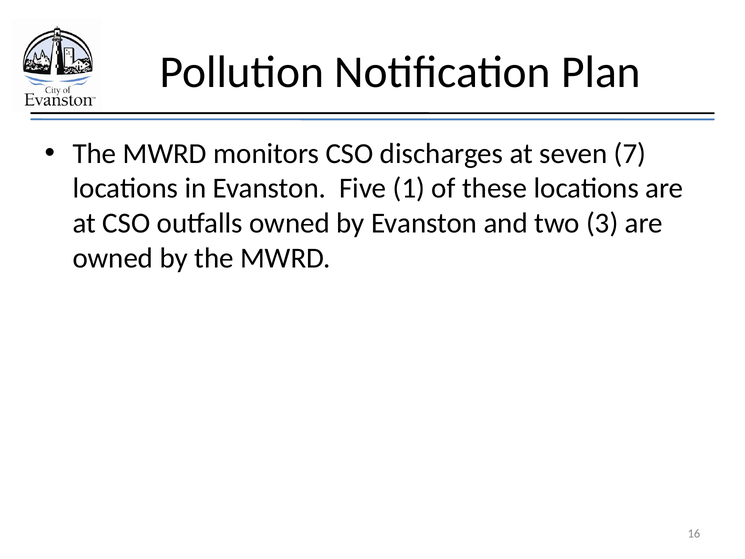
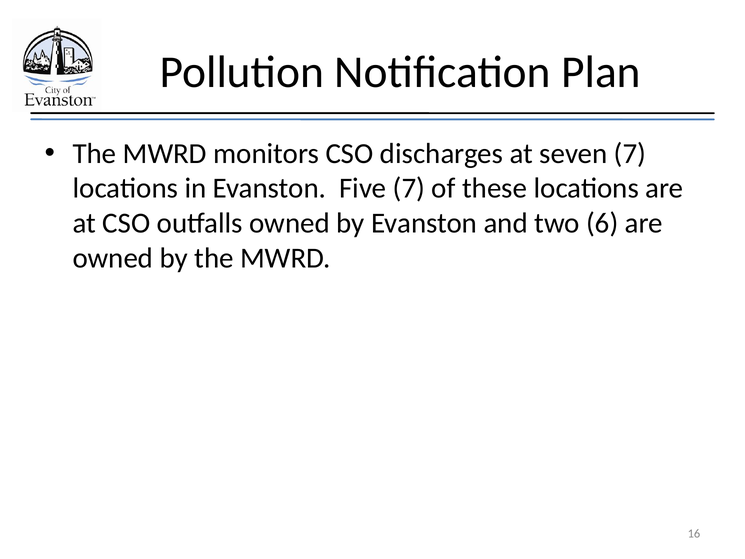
Five 1: 1 -> 7 (409, 188)
3: 3 -> 6 (602, 223)
